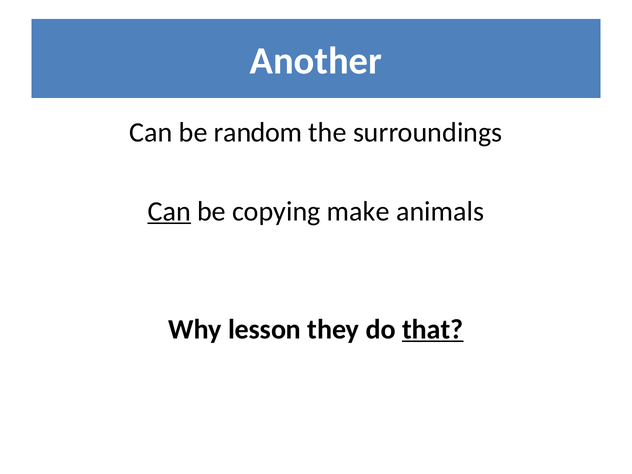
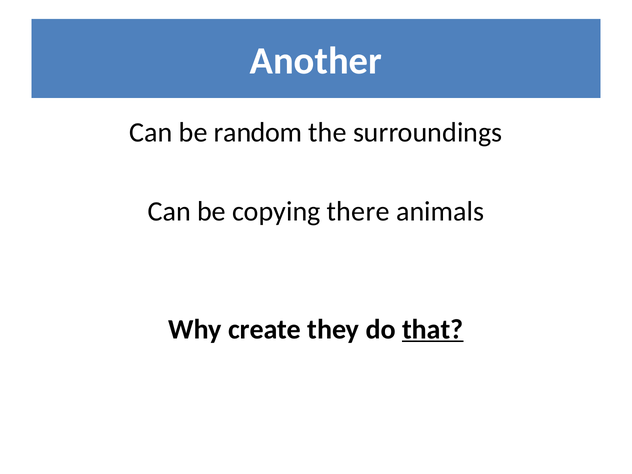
Can underline: present -> none (169, 211)
make: make -> there (358, 211)
lesson: lesson -> create (265, 329)
